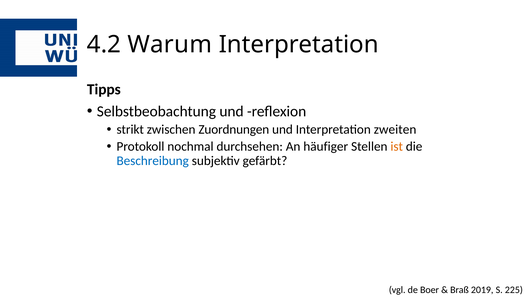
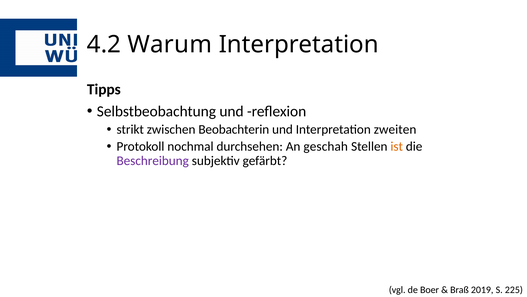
Zuordnungen: Zuordnungen -> Beobachterin (234, 129)
häufiger: häufiger -> geschah (326, 146)
Beschreibung colour: blue -> purple (153, 161)
